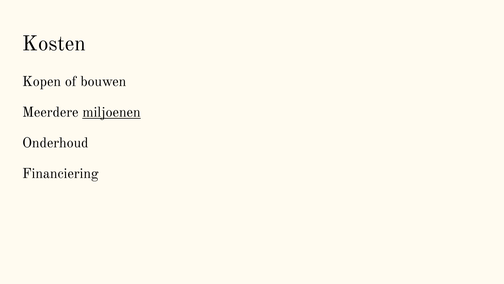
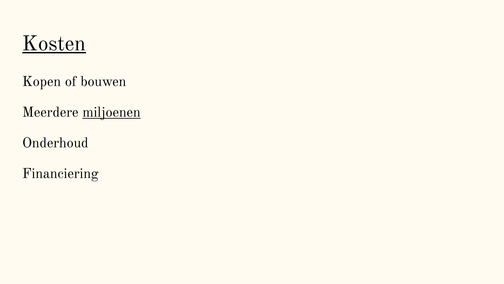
Kosten underline: none -> present (54, 44)
